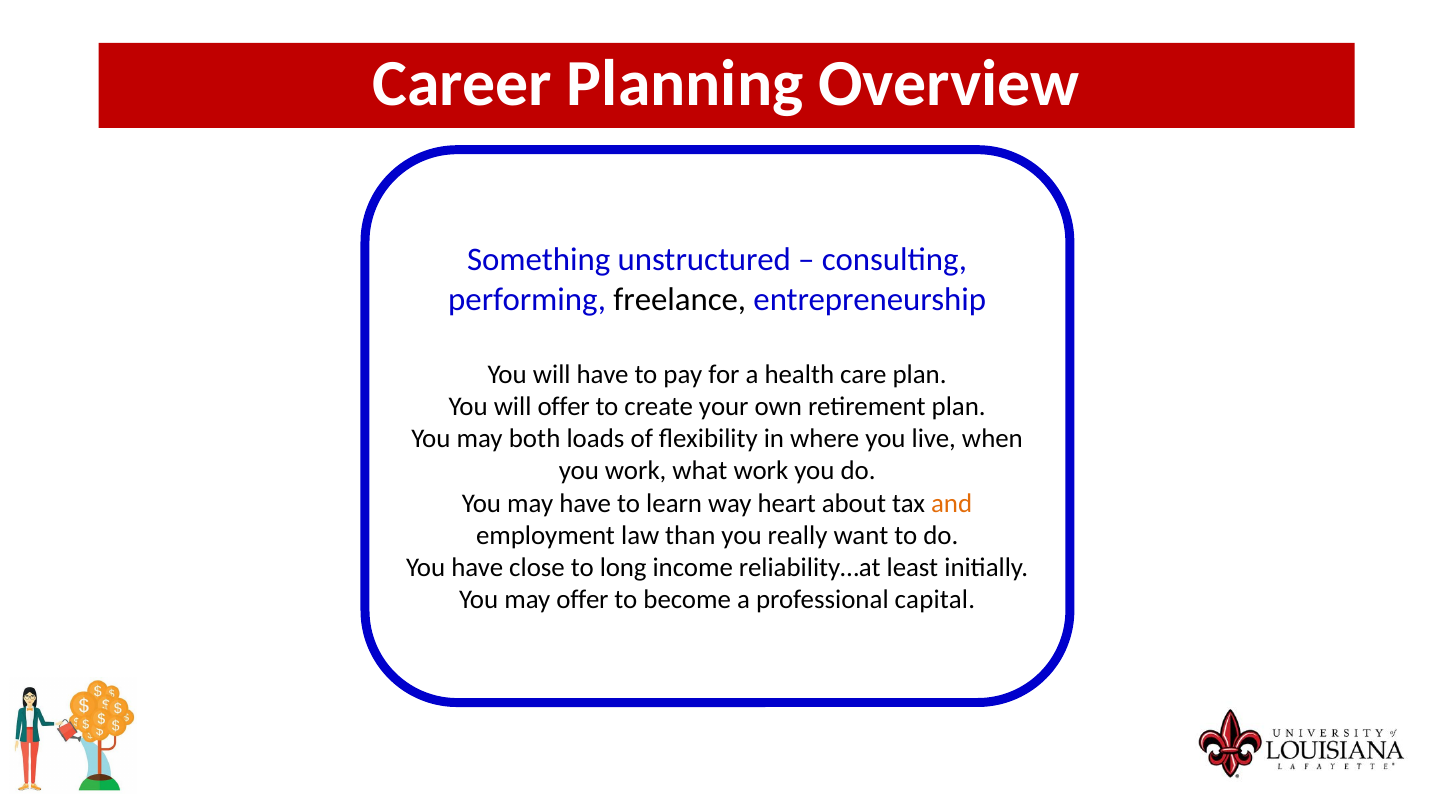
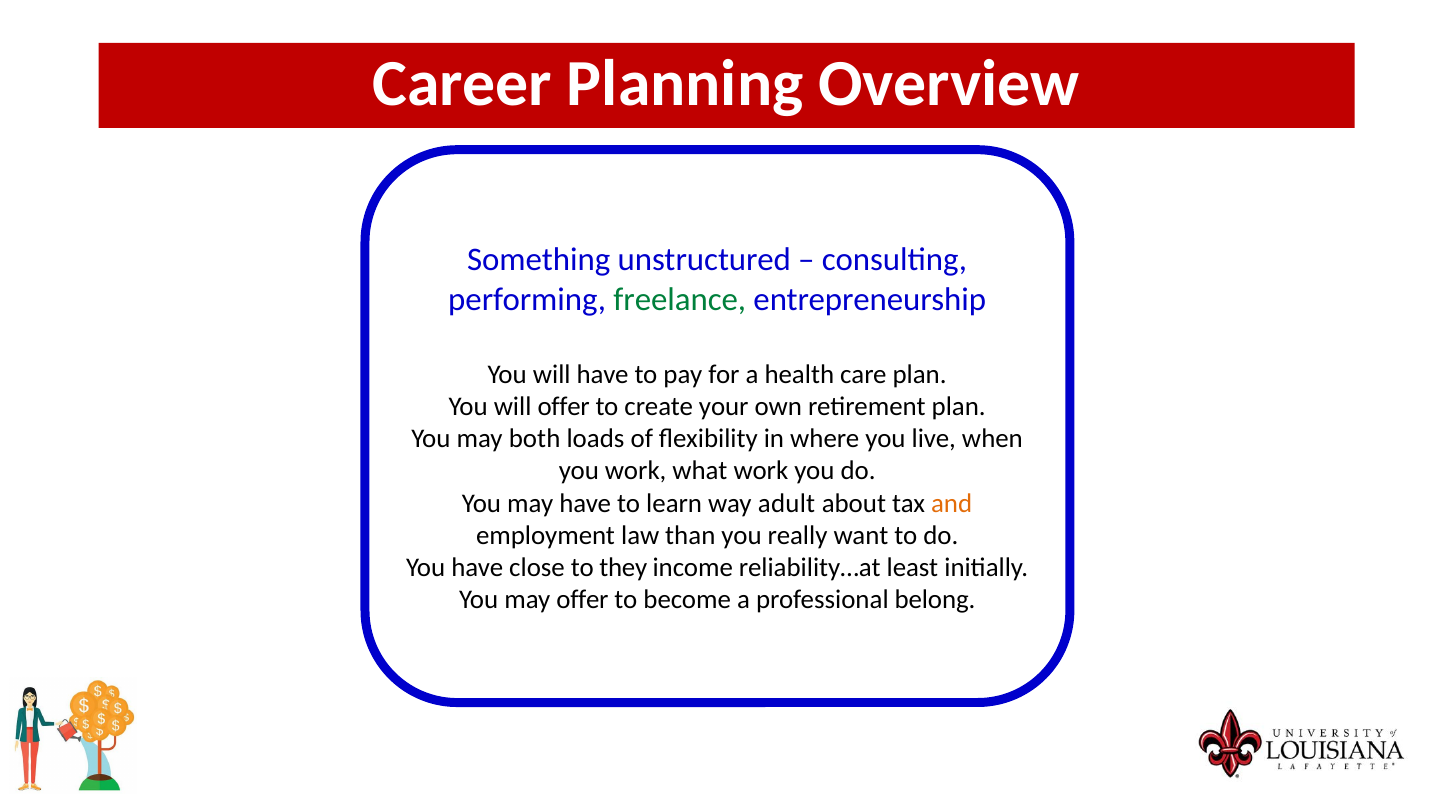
freelance colour: black -> green (680, 299)
heart: heart -> adult (787, 503)
long: long -> they (623, 568)
capital: capital -> belong (935, 600)
